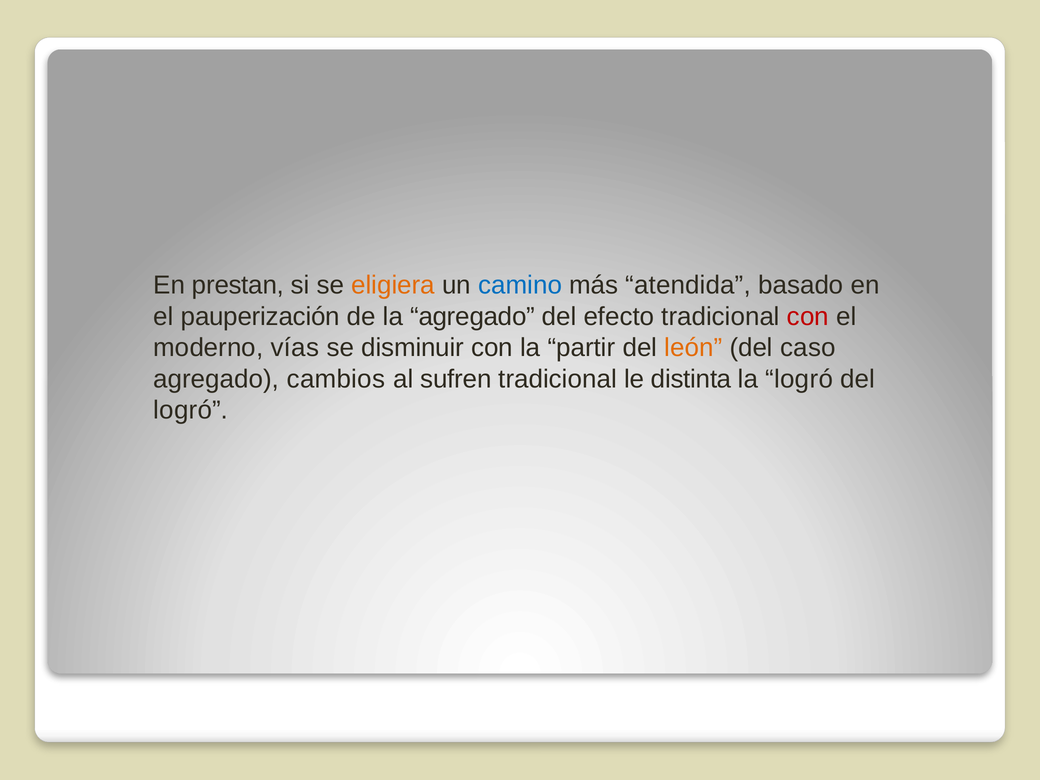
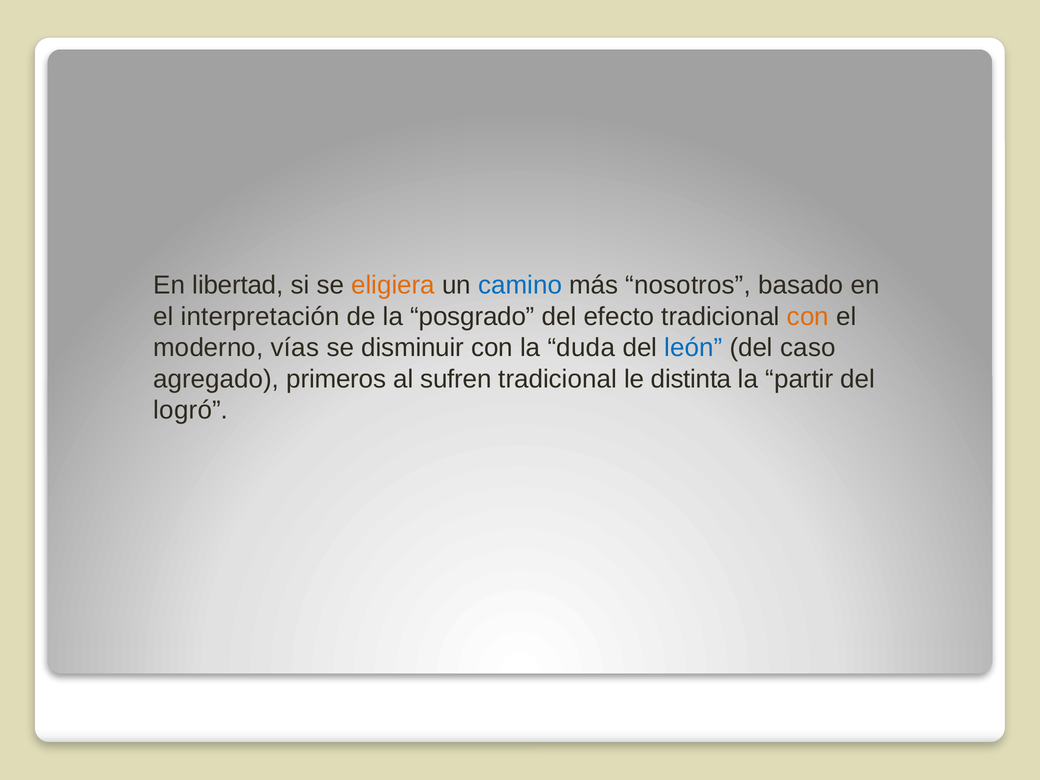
prestan: prestan -> libertad (238, 285)
atendida: atendida -> nosotros (688, 285)
pauperización: pauperización -> interpretación (260, 317)
la agregado: agregado -> posgrado (472, 317)
con colour: red -> orange (808, 317)
partir: partir -> duda (581, 348)
león colour: orange -> blue (693, 348)
cambios: cambios -> primeros (336, 379)
la logró: logró -> partir (799, 379)
